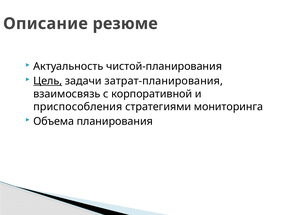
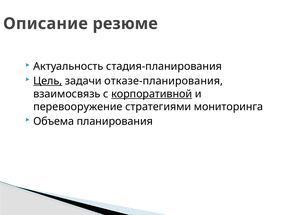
чистой-планирования: чистой-планирования -> стадия-планирования (164, 66)
затрат-планирования: затрат-планирования -> отказе-планирования (164, 81)
корпоративной underline: none -> present (152, 94)
приспособления: приспособления -> перевооружение (78, 107)
